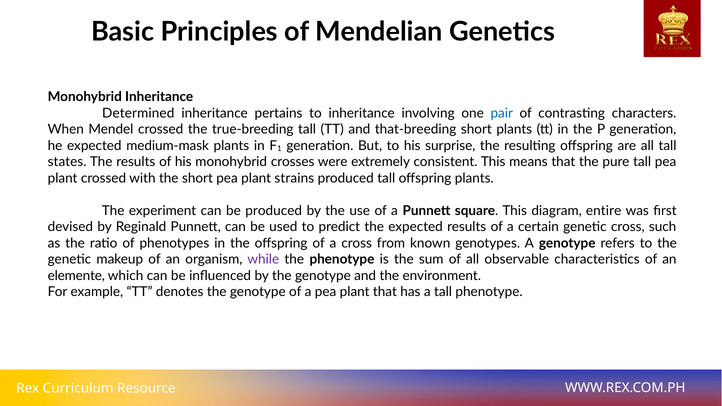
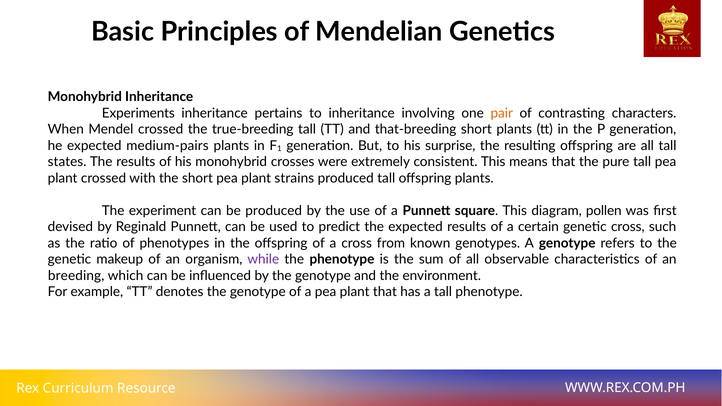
Determined: Determined -> Experiments (138, 113)
pair colour: blue -> orange (502, 113)
medium-mask: medium-mask -> medium-pairs (168, 146)
entire: entire -> pollen (604, 211)
elemente: elemente -> breeding (76, 276)
